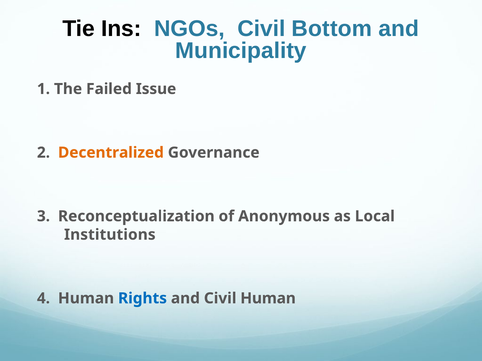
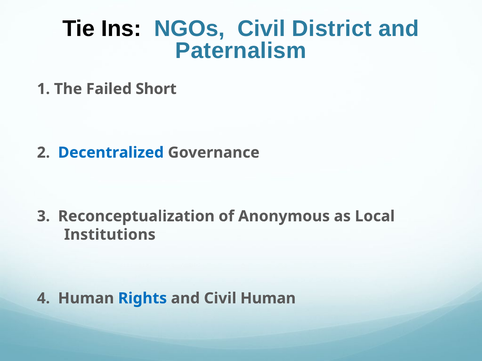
Bottom: Bottom -> District (332, 29)
Municipality: Municipality -> Paternalism (241, 51)
Issue: Issue -> Short (156, 89)
Decentralized colour: orange -> blue (111, 153)
